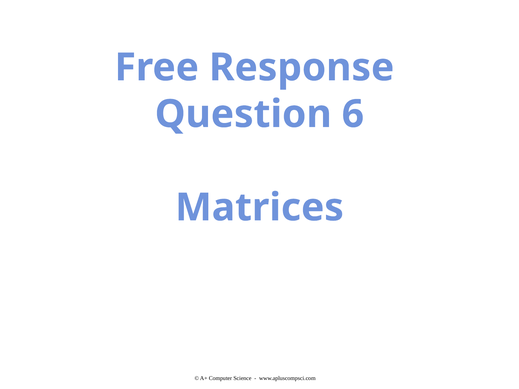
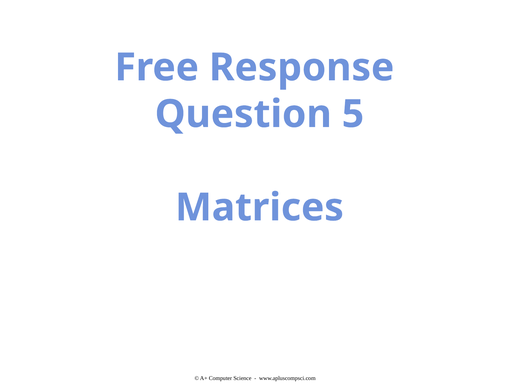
6: 6 -> 5 (353, 114)
